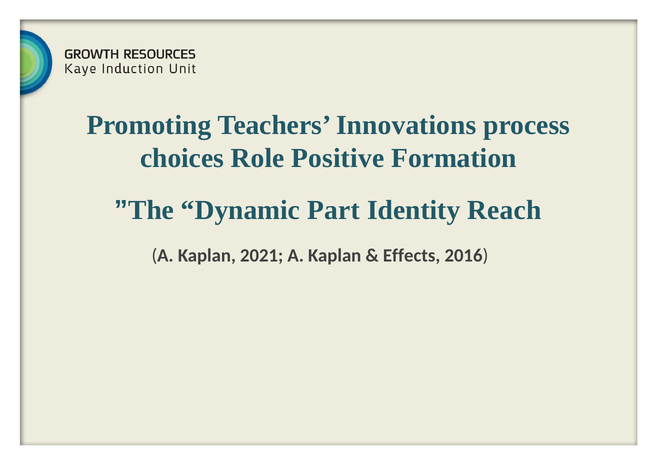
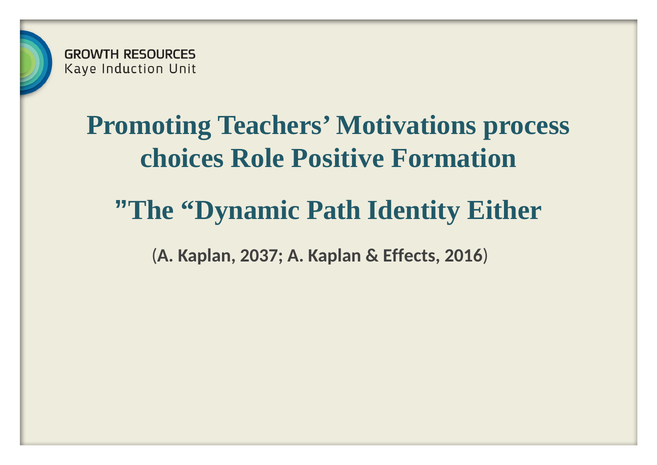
Innovations: Innovations -> Motivations (406, 125)
Part: Part -> Path (334, 210)
Reach: Reach -> Either (505, 210)
2021: 2021 -> 2037 (262, 255)
